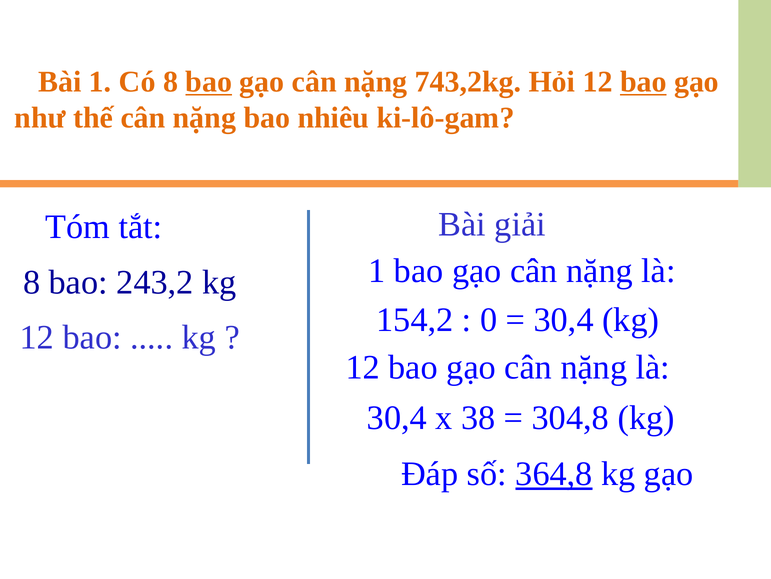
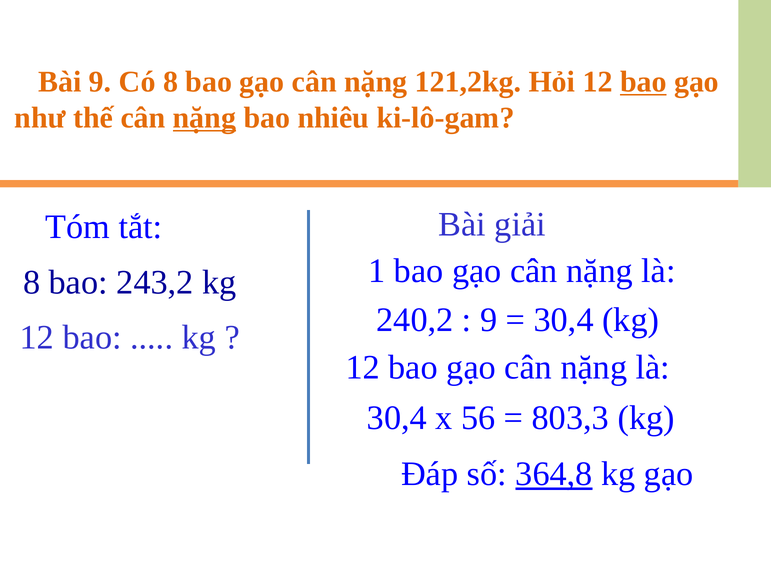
Bài 1: 1 -> 9 (100, 82)
bao underline: present -> none (209, 82)
743,2kg: 743,2kg -> 121,2kg (468, 82)
nặng underline: none -> present (204, 118)
154,2: 154,2 -> 240,2 (415, 319)
0: 0 -> 9 (489, 319)
38: 38 -> 56 (478, 417)
304,8: 304,8 -> 803,3 (570, 417)
